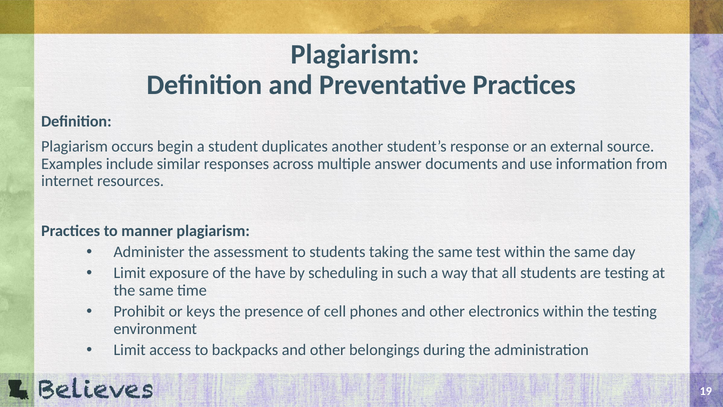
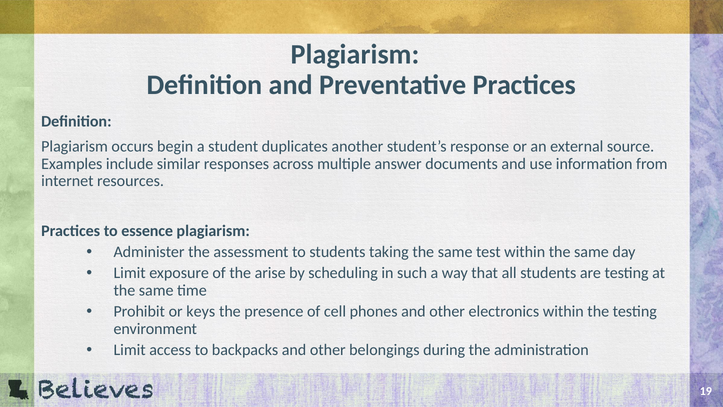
manner: manner -> essence (147, 231)
have: have -> arise (270, 273)
